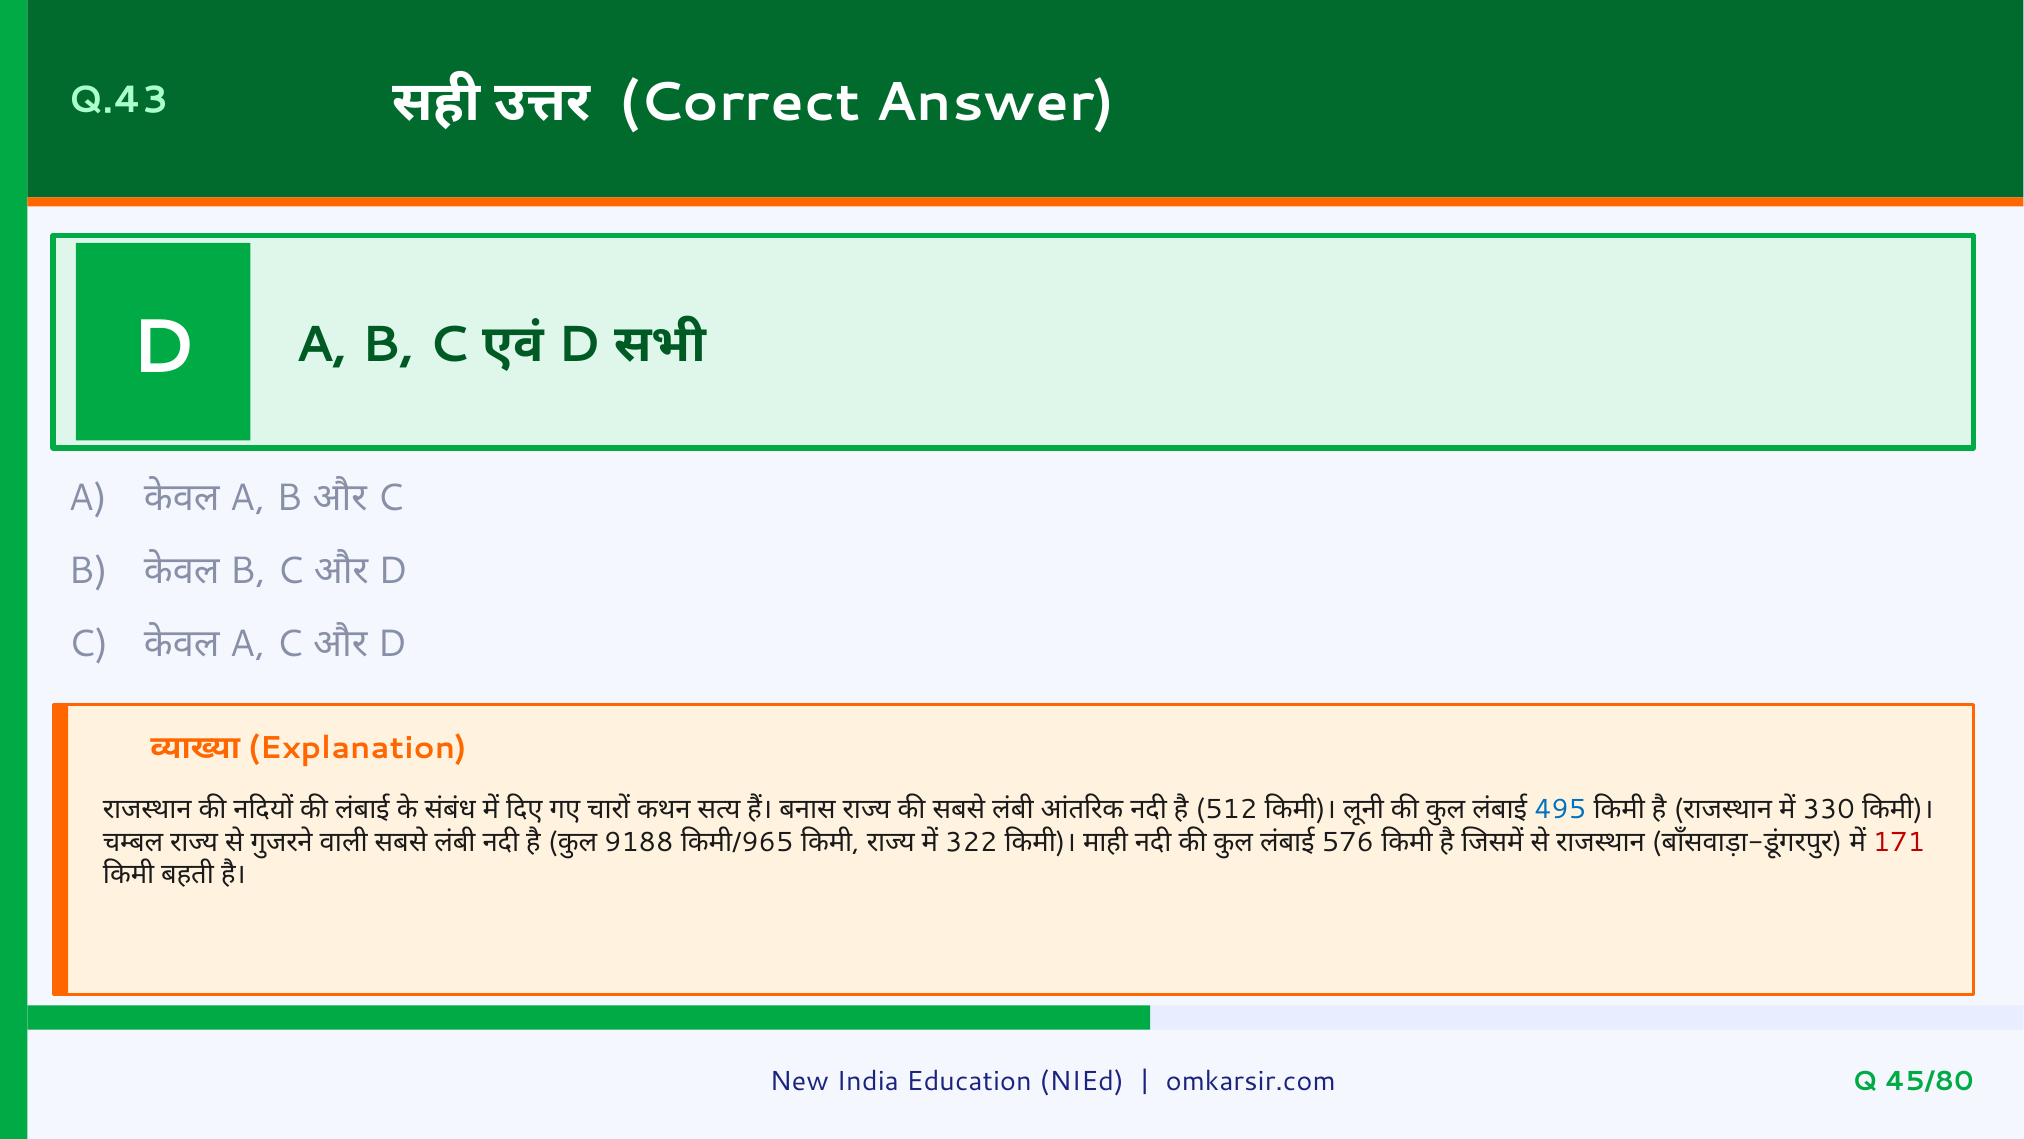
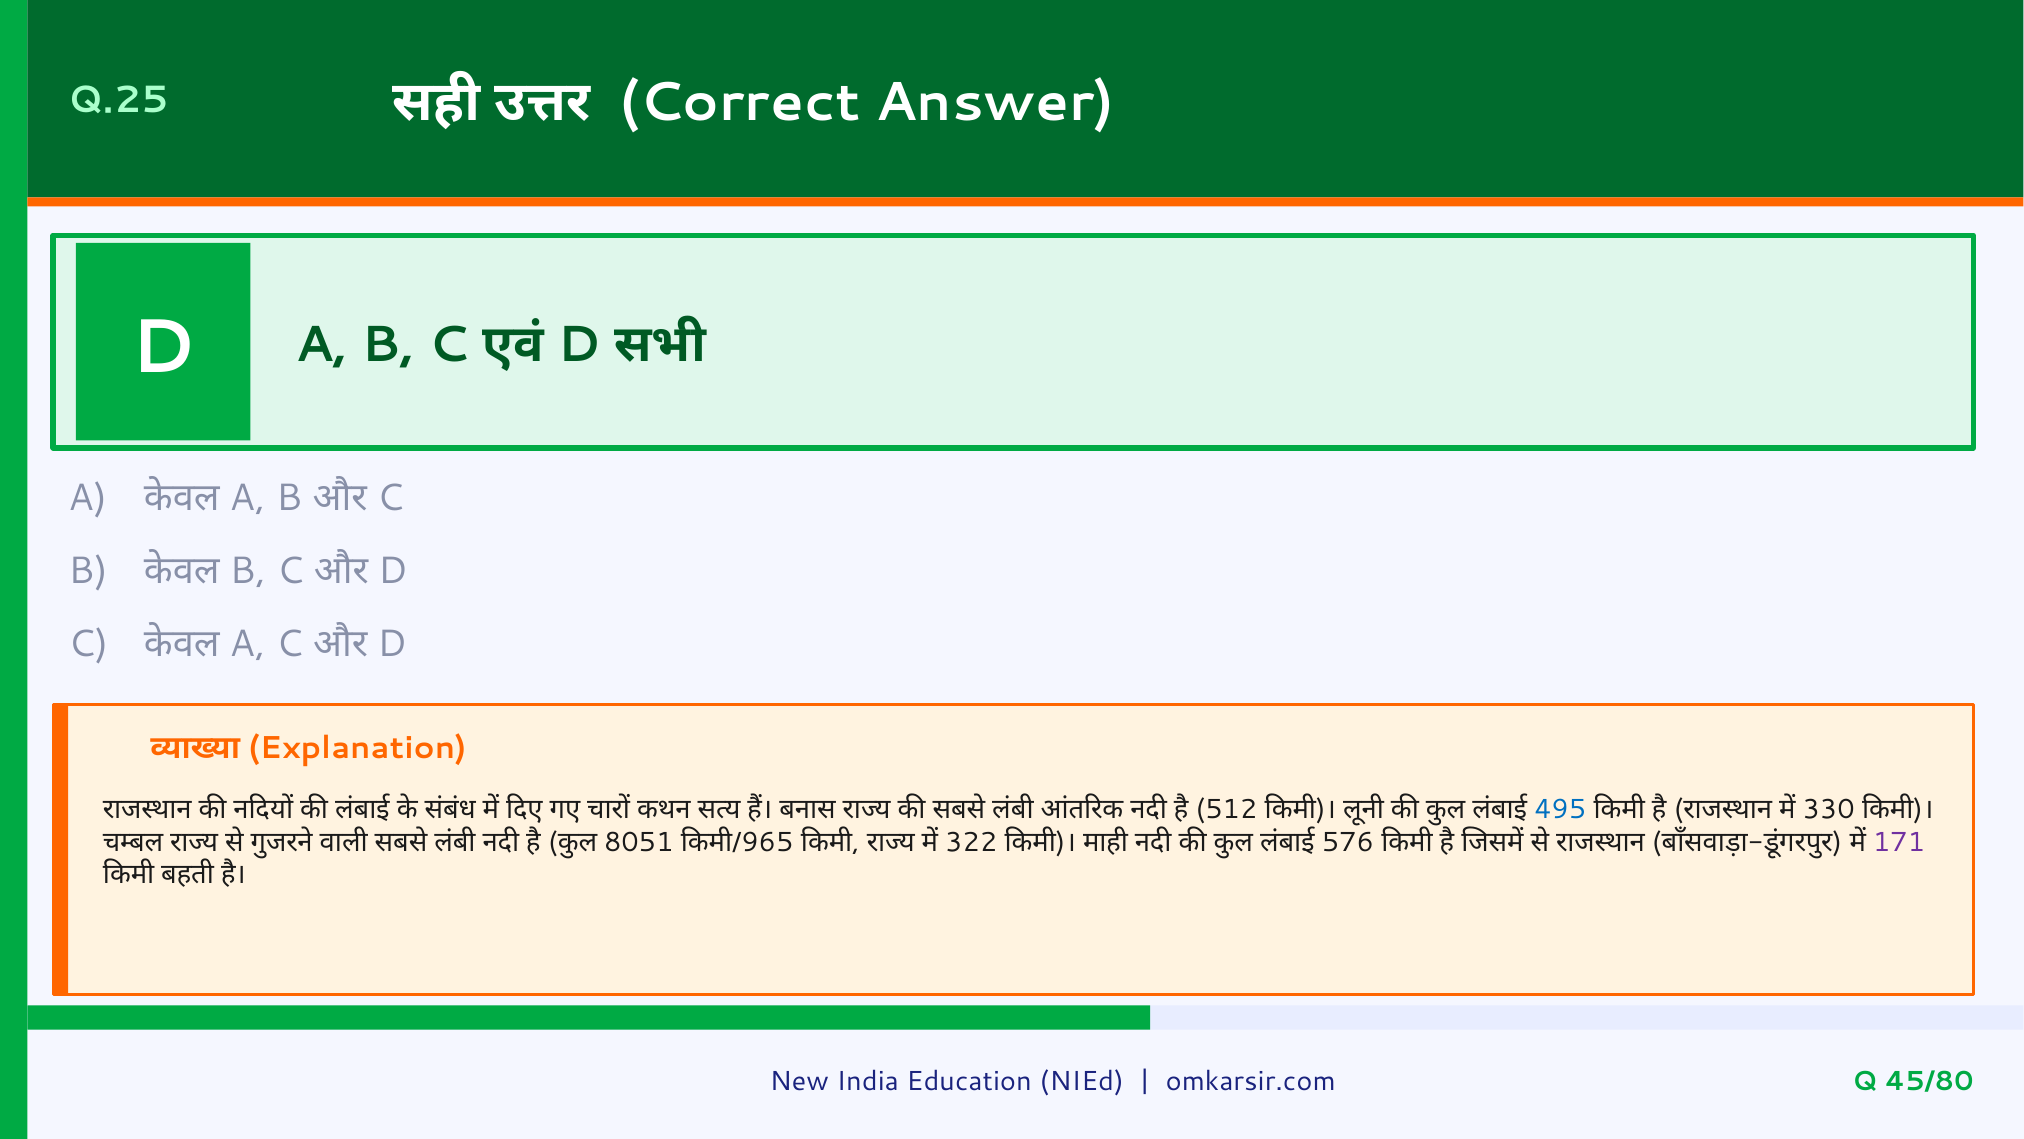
Q.43: Q.43 -> Q.25 (118, 100)
9188: 9188 -> 8051 (639, 842)
171 colour: red -> purple (1899, 842)
